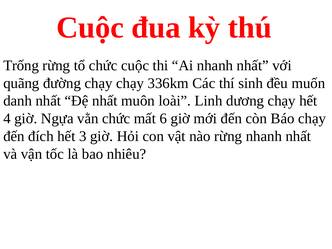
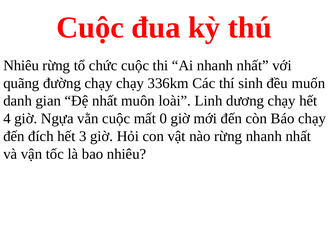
Trống: Trống -> Nhiêu (21, 65)
danh nhất: nhất -> gian (48, 101)
vằn chức: chức -> cuộc (116, 119)
6: 6 -> 0 (163, 119)
